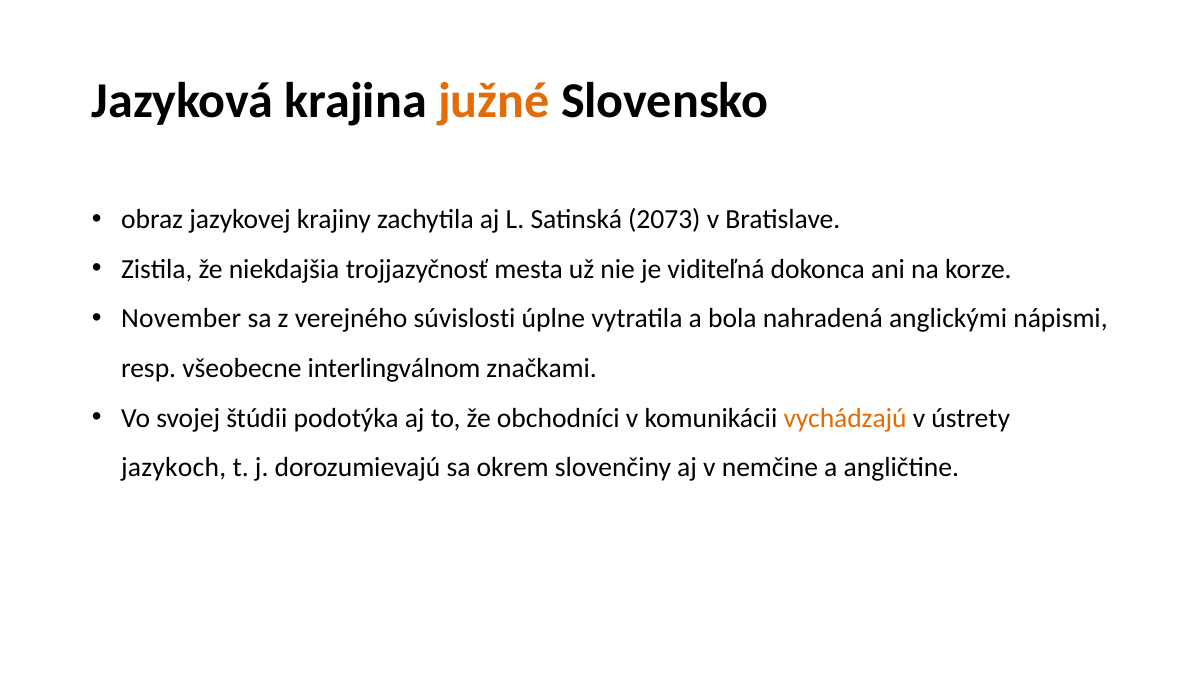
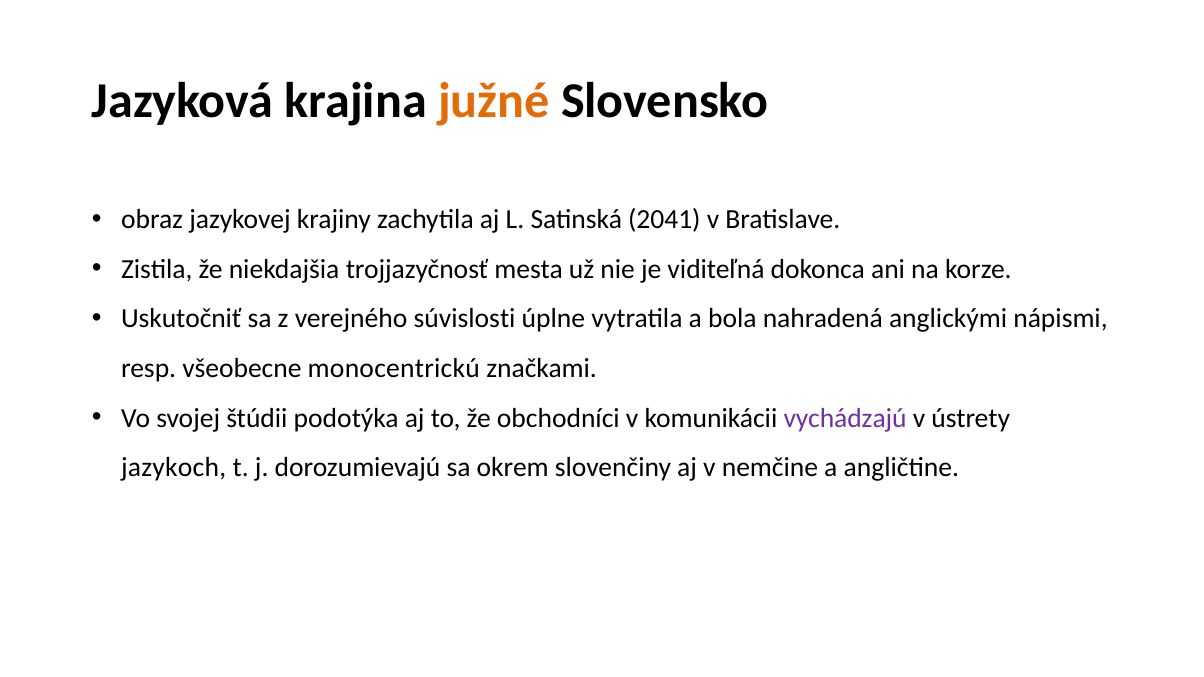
2073: 2073 -> 2041 (664, 220)
November: November -> Uskutočniť (181, 319)
interlingválnom: interlingválnom -> monocentrickú (394, 369)
vychádzajú colour: orange -> purple (845, 418)
